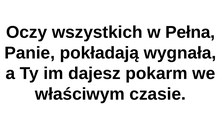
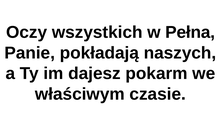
wygnała: wygnała -> naszych (180, 53)
